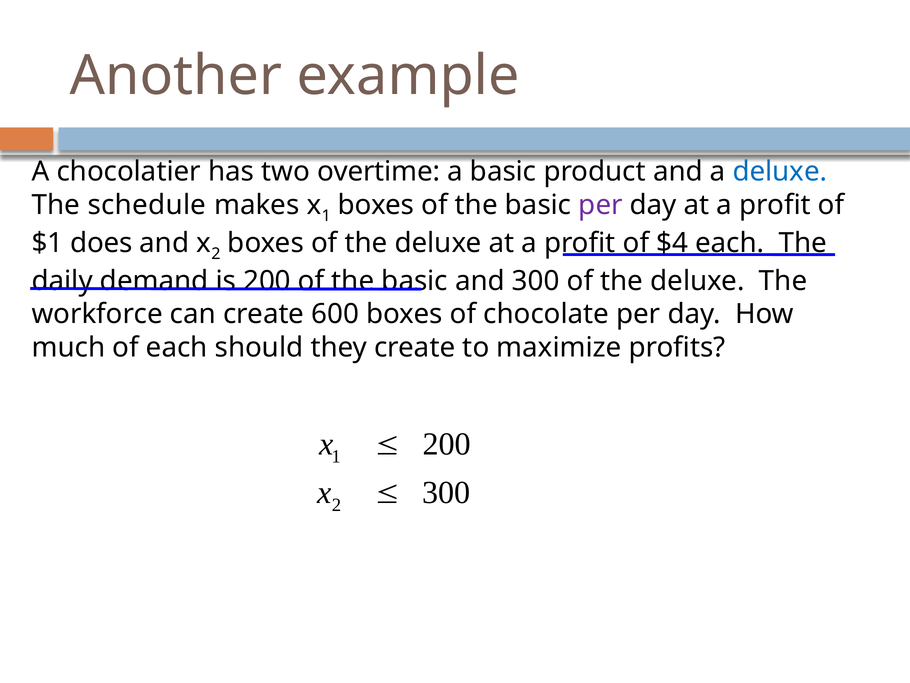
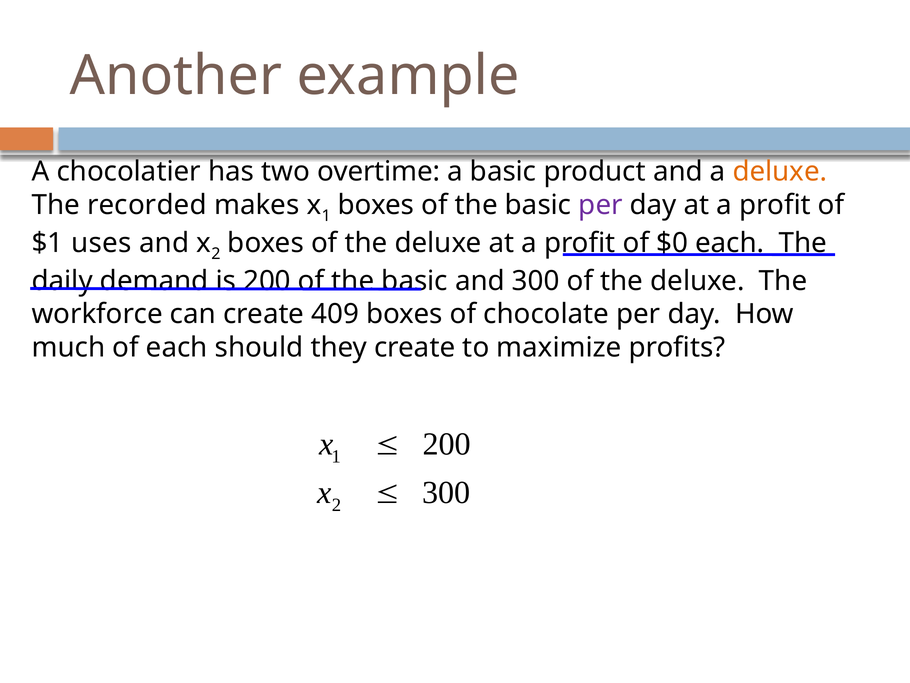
deluxe colour: blue -> orange (780, 171)
schedule: schedule -> recorded (147, 205)
does: does -> uses (101, 243)
$4: $4 -> $0 (672, 243)
600: 600 -> 409 (335, 314)
